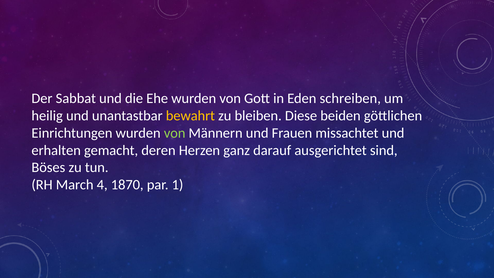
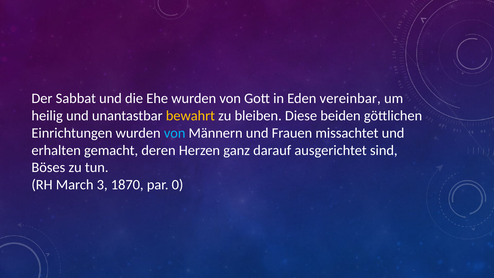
schreiben: schreiben -> vereinbar (350, 98)
von colour: light green -> light blue (175, 133)
4: 4 -> 3 (102, 185)
1: 1 -> 0 (178, 185)
